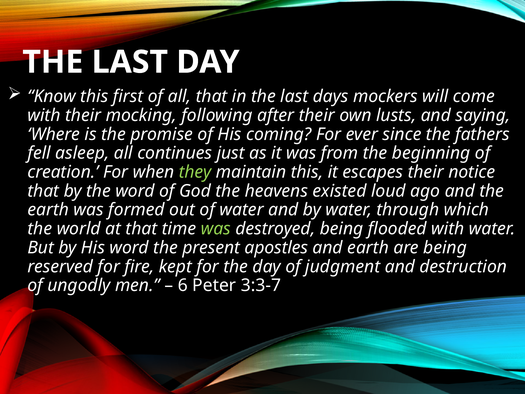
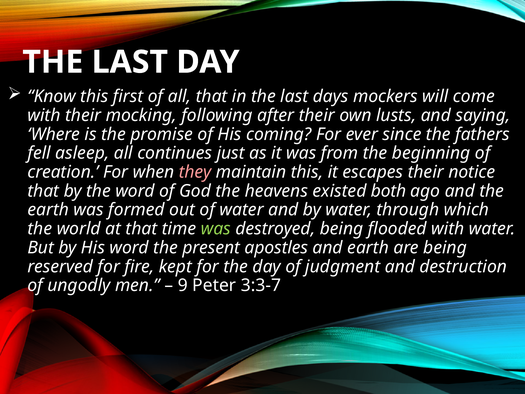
they colour: light green -> pink (195, 172)
loud: loud -> both (388, 191)
6: 6 -> 9 (183, 285)
